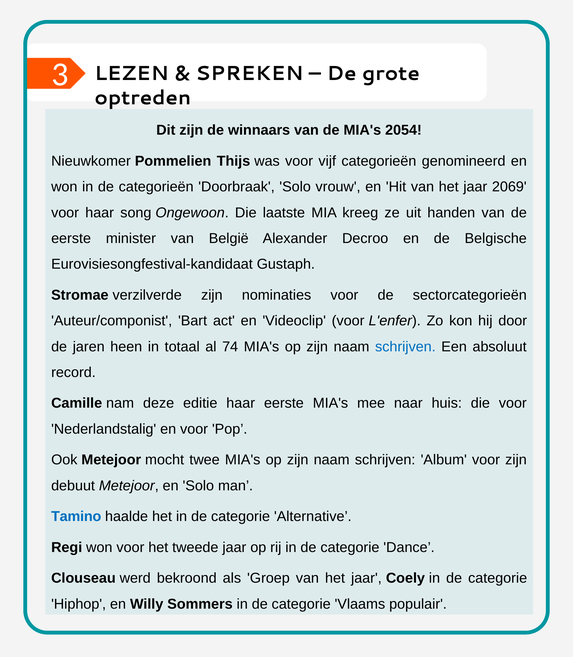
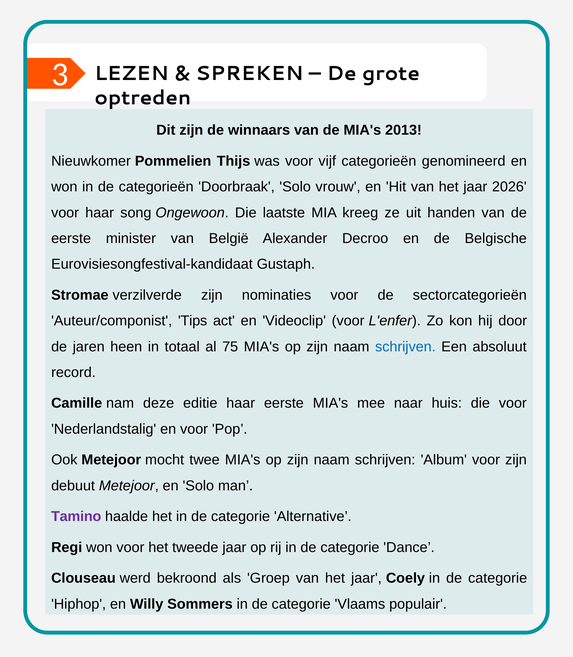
2054: 2054 -> 2013 (403, 130)
2069: 2069 -> 2026 (509, 187)
Bart: Bart -> Tips (193, 321)
74: 74 -> 75 (230, 347)
Tamino colour: blue -> purple (76, 516)
